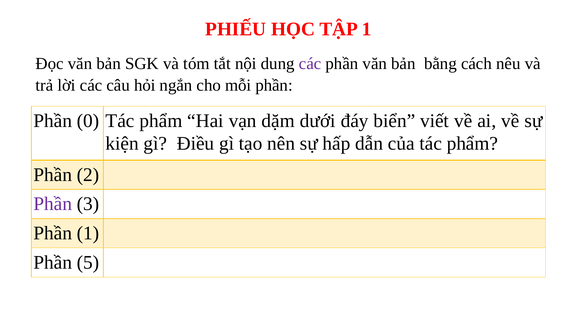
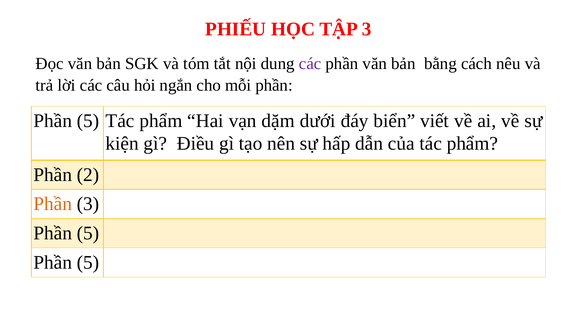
TẬP 1: 1 -> 3 (367, 29)
0: 0 -> 5 (88, 121)
Phần colour: purple -> orange (53, 204)
1: 1 -> 5 (88, 233)
